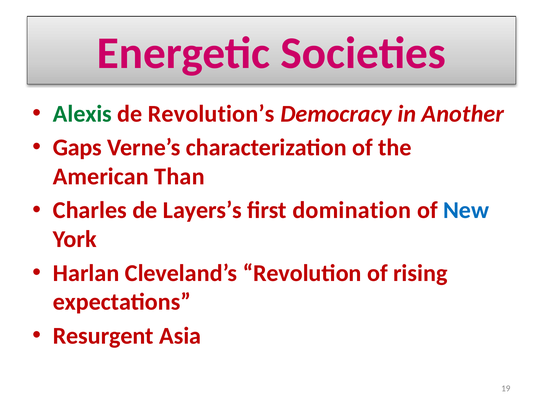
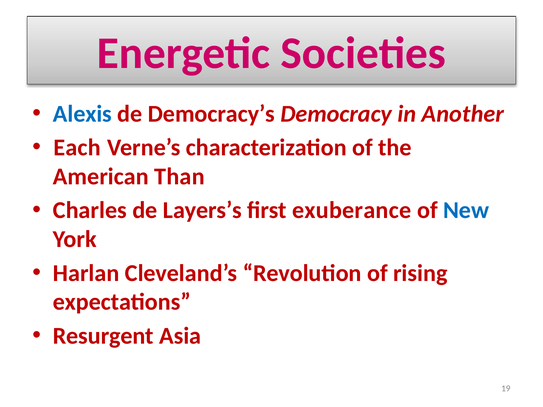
Alexis colour: green -> blue (82, 114)
Revolution’s: Revolution’s -> Democracy’s (211, 114)
Gaps: Gaps -> Each (77, 148)
domination: domination -> exuberance (352, 210)
